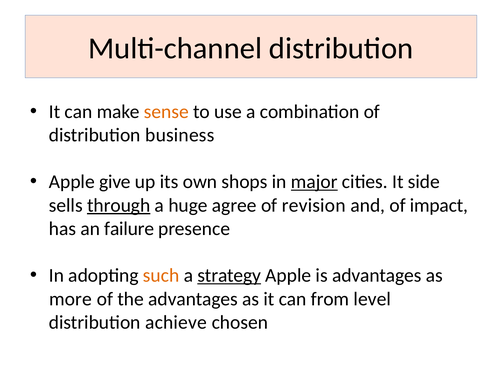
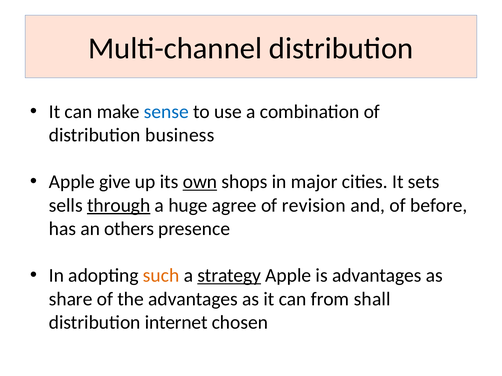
sense colour: orange -> blue (166, 112)
own underline: none -> present (200, 182)
major underline: present -> none (314, 182)
side: side -> sets (424, 182)
impact: impact -> before (439, 206)
failure: failure -> others (129, 229)
more: more -> share (71, 299)
level: level -> shall (372, 299)
achieve: achieve -> internet (176, 323)
